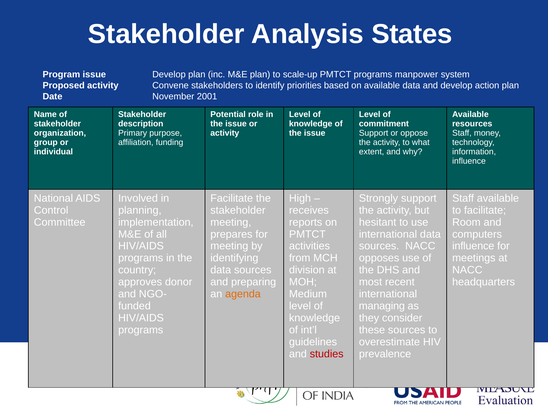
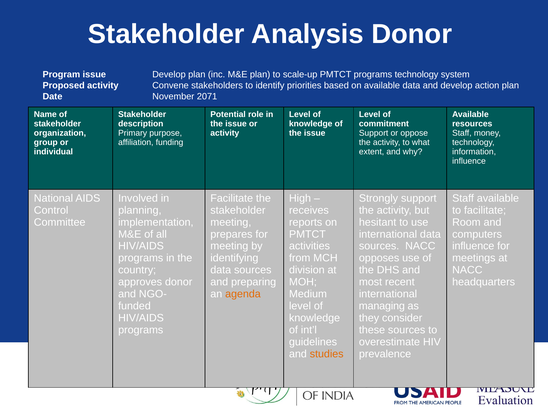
Analysis States: States -> Donor (412, 34)
programs manpower: manpower -> technology (417, 75)
2001: 2001 -> 2071 (207, 96)
studies colour: red -> orange (327, 354)
